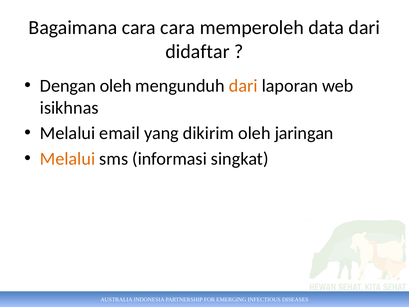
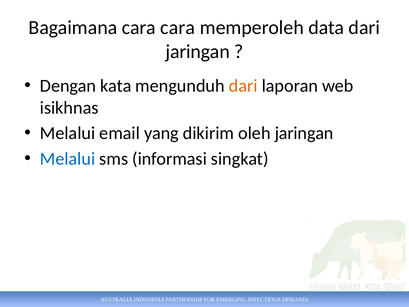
didaftar: didaftar -> jaringan (198, 52)
Dengan oleh: oleh -> kata (116, 86)
Melalui colour: orange -> blue (68, 159)
